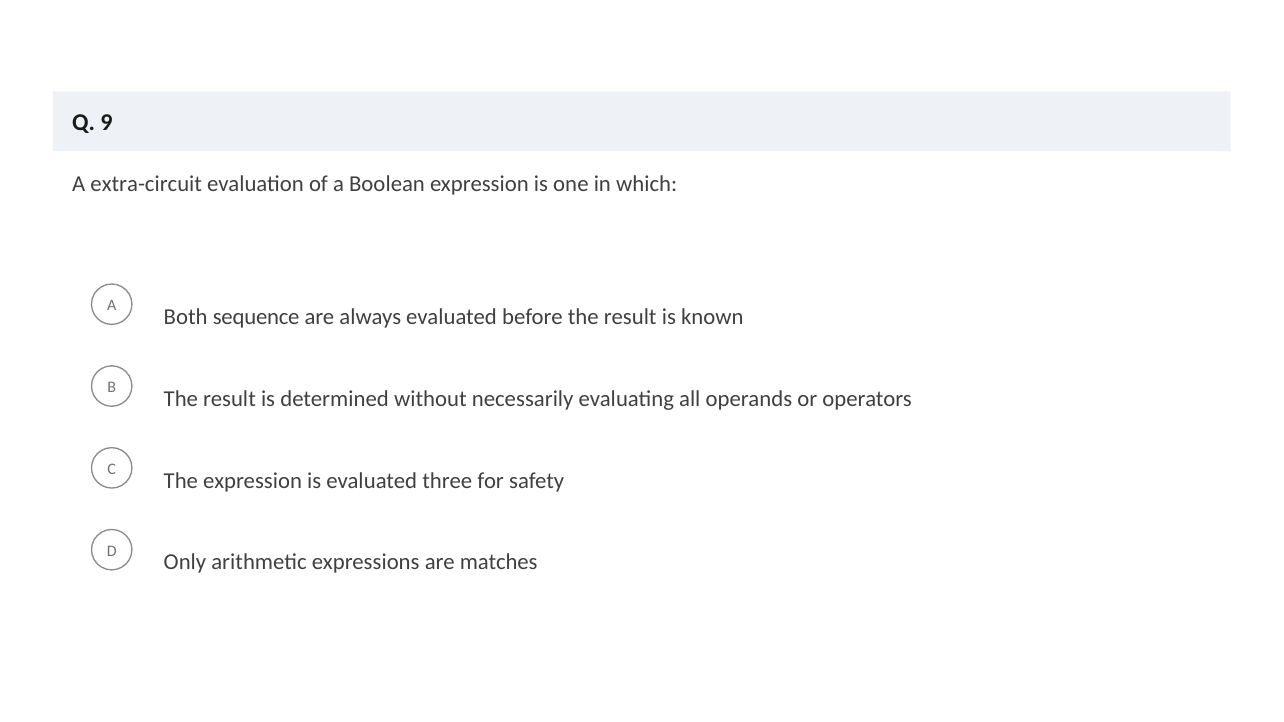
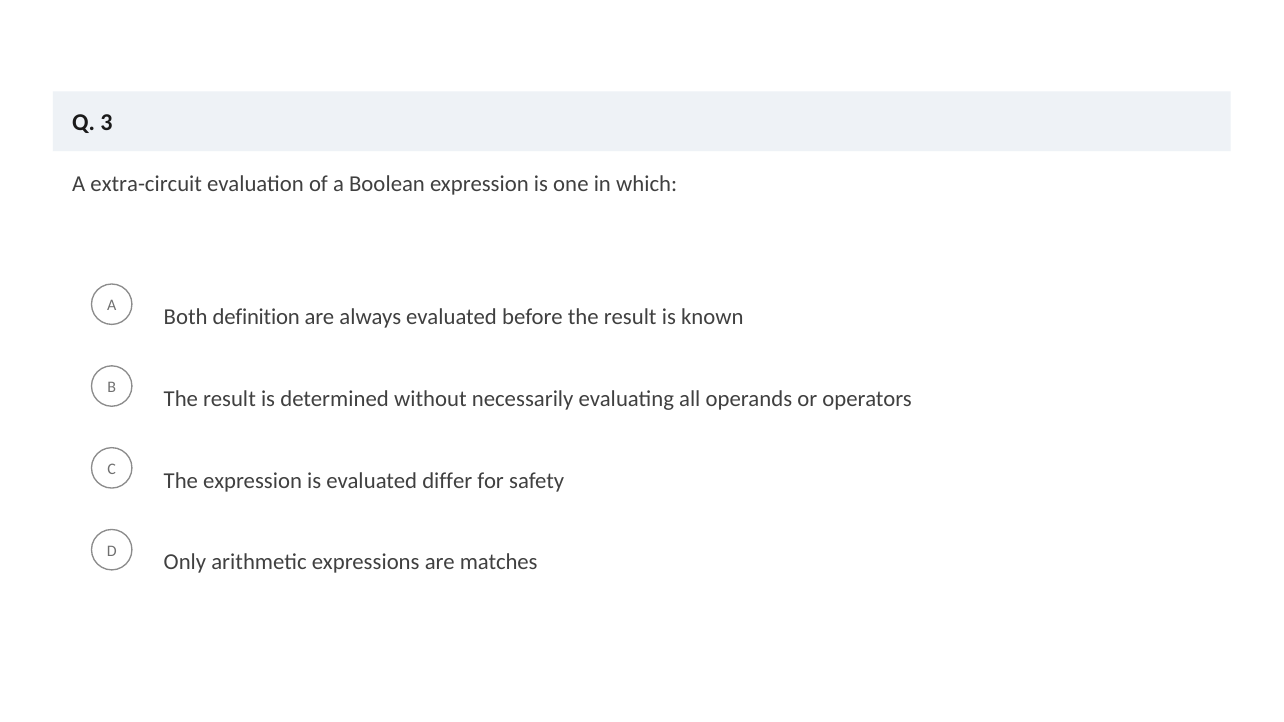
9: 9 -> 3 (106, 123)
sequence: sequence -> definition (256, 317)
three: three -> differ (447, 481)
